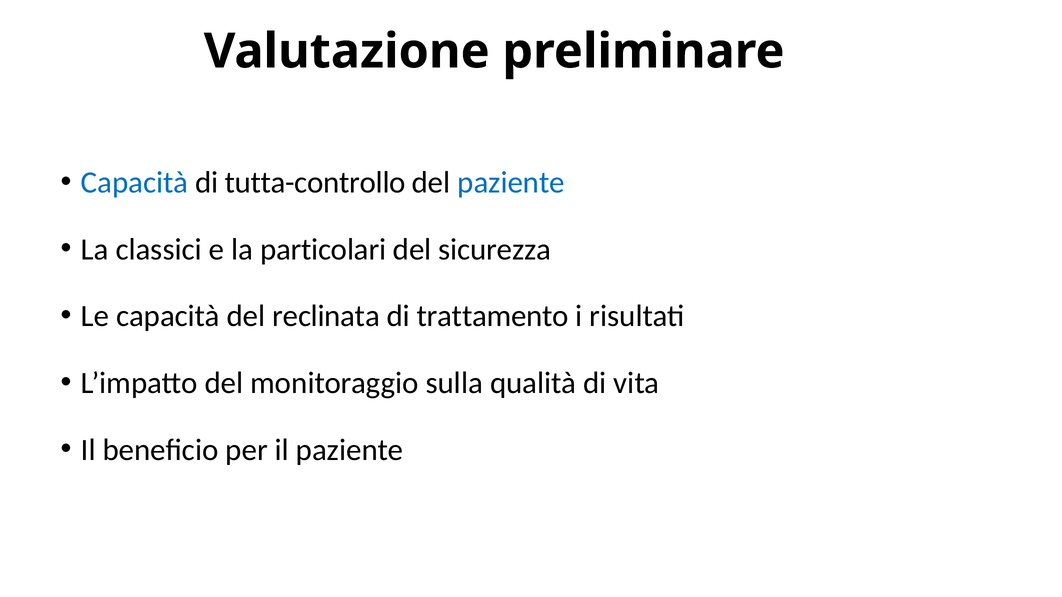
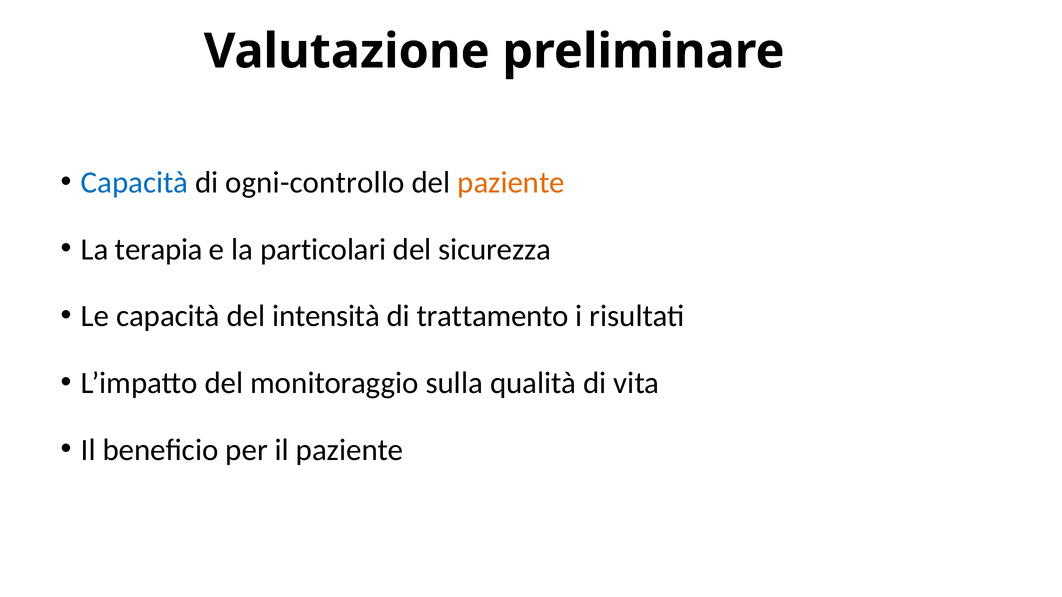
tutta-controllo: tutta-controllo -> ogni-controllo (315, 183)
paziente colour: blue -> orange (511, 183)
classici: classici -> terapia (159, 250)
reclinata: reclinata -> intensità (326, 316)
